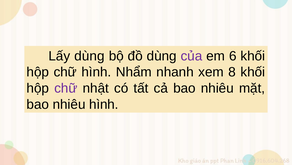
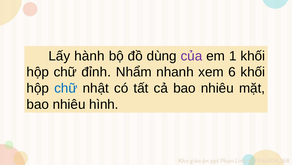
Lấy dùng: dùng -> hành (89, 56)
6: 6 -> 1 (233, 56)
chữ hình: hình -> đỉnh (96, 72)
8: 8 -> 6 (232, 72)
chữ colour: purple -> blue (66, 88)
